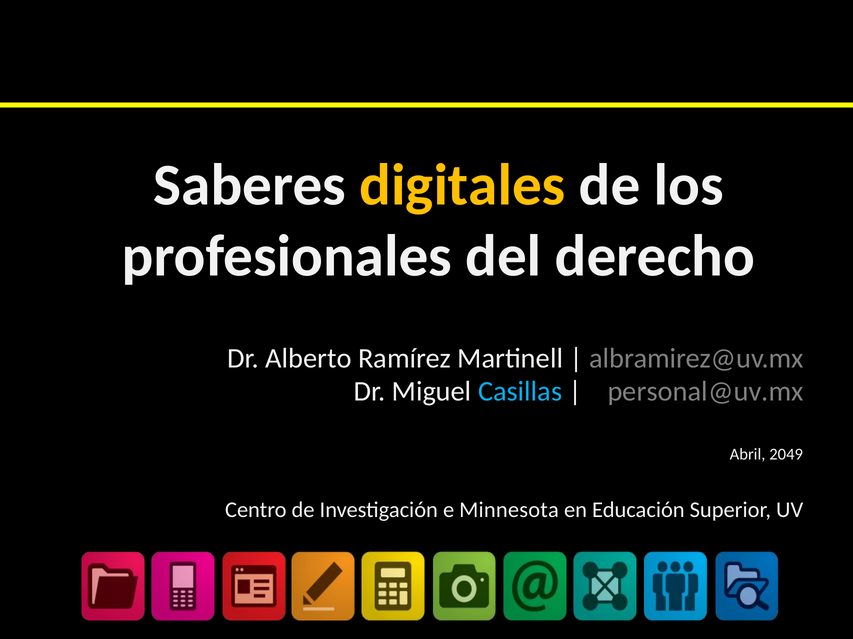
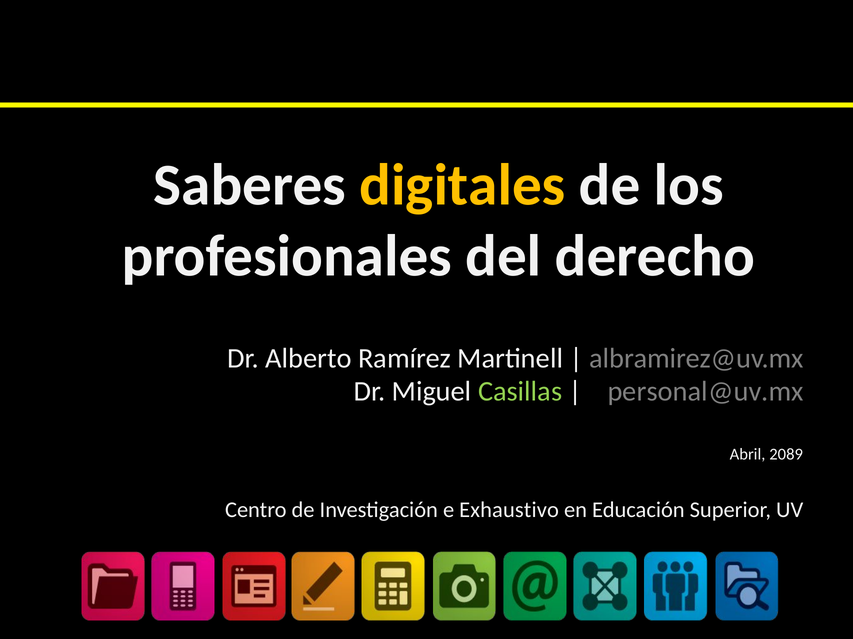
Casillas colour: light blue -> light green (520, 392)
2049: 2049 -> 2089 (786, 455)
Minnesota: Minnesota -> Exhaustivo (509, 510)
